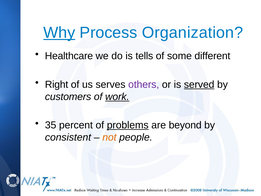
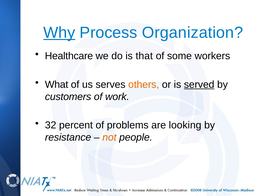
tells: tells -> that (144, 56)
different: different -> workers (212, 56)
Right: Right -> What (57, 84)
others colour: purple -> orange (144, 84)
work underline: present -> none (117, 97)
35: 35 -> 32 (51, 125)
problems underline: present -> none (128, 125)
beyond: beyond -> looking (185, 125)
consistent: consistent -> resistance (68, 137)
